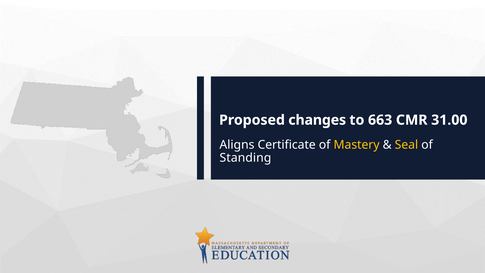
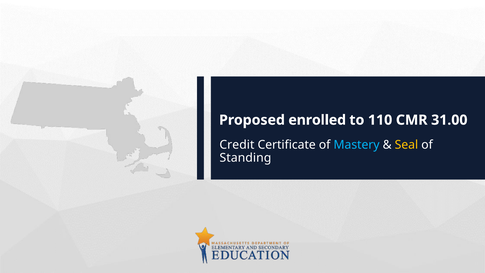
changes: changes -> enrolled (317, 120)
663: 663 -> 110 (380, 120)
Aligns: Aligns -> Credit (237, 145)
Mastery colour: yellow -> light blue (357, 145)
